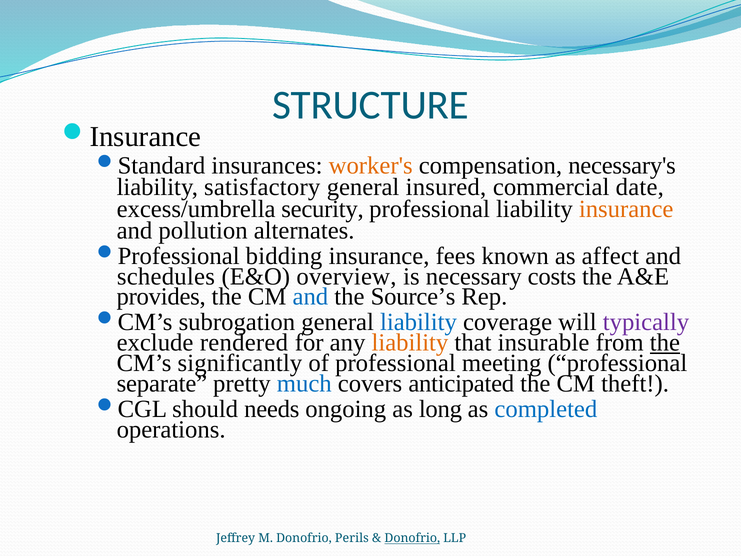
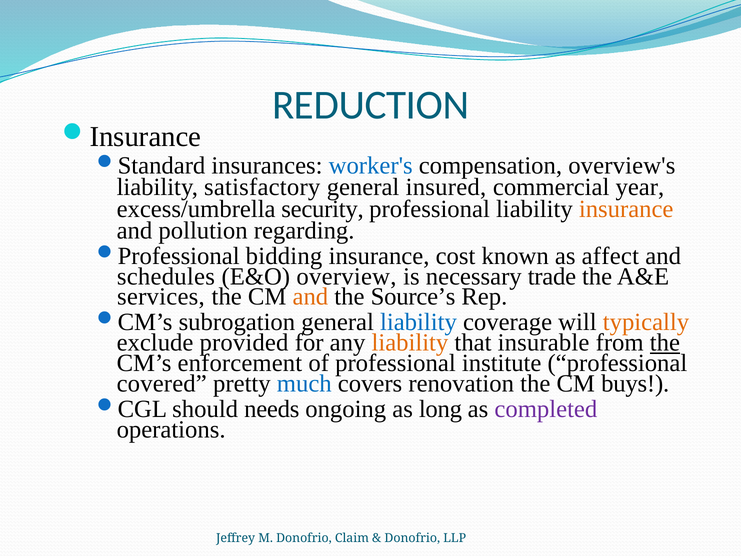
STRUCTURE: STRUCTURE -> REDUCTION (371, 105)
worker's colour: orange -> blue (371, 166)
necessary's: necessary's -> overview's (622, 166)
date: date -> year (640, 187)
alternates: alternates -> regarding (304, 230)
fees: fees -> cost (456, 256)
costs: costs -> trade (552, 276)
provides: provides -> services (161, 297)
and colour: blue -> orange (310, 297)
typically colour: purple -> orange (646, 322)
rendered: rendered -> provided (244, 343)
significantly: significantly -> enforcement (240, 363)
meeting: meeting -> institute (502, 363)
separate: separate -> covered (162, 383)
anticipated: anticipated -> renovation (461, 383)
theft: theft -> buys (635, 383)
completed colour: blue -> purple (546, 409)
Perils: Perils -> Claim (352, 538)
Donofrio underline: present -> none (412, 538)
